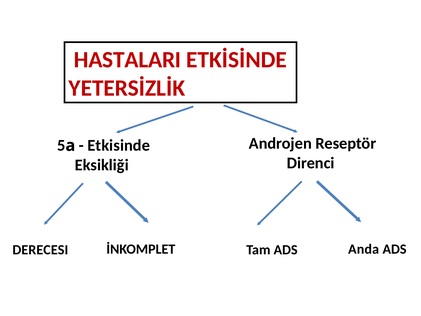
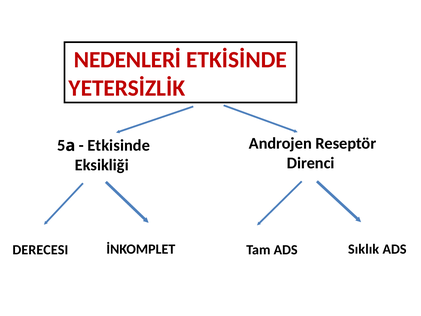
HASTALARI: HASTALARI -> NEDENLERİ (127, 60)
Anda: Anda -> Sıklık (364, 249)
